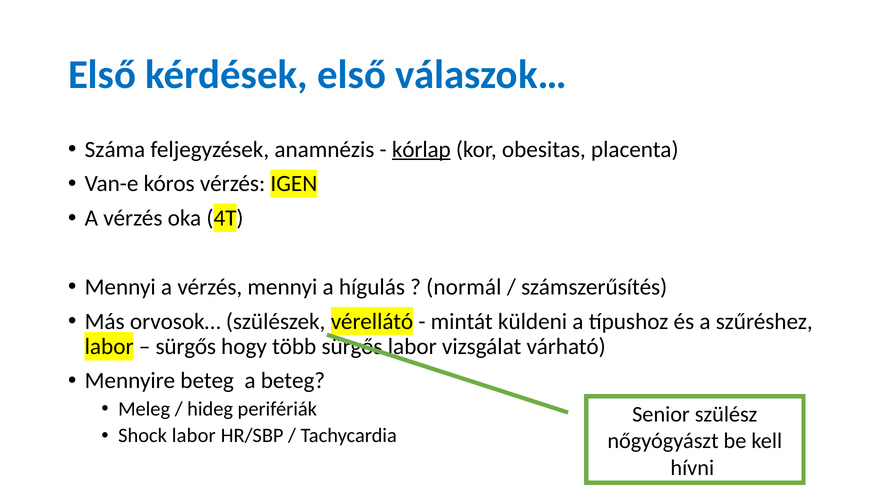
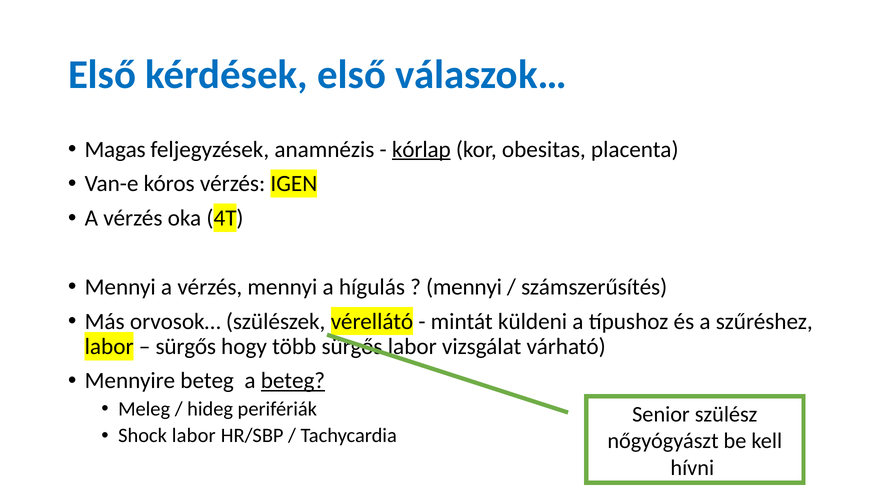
Száma: Száma -> Magas (115, 149)
normál: normál -> mennyi (464, 287)
beteg underline: none -> present (293, 381)
